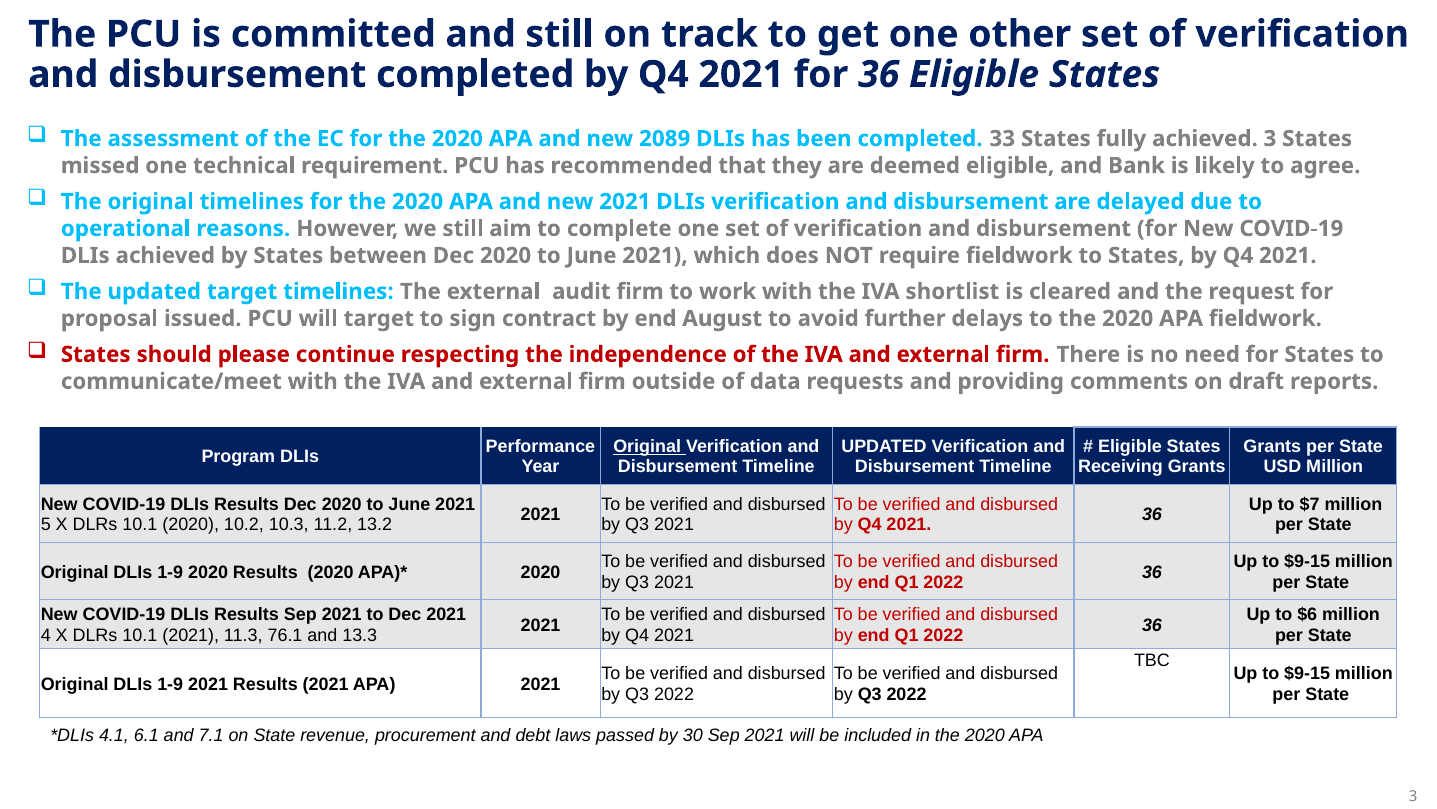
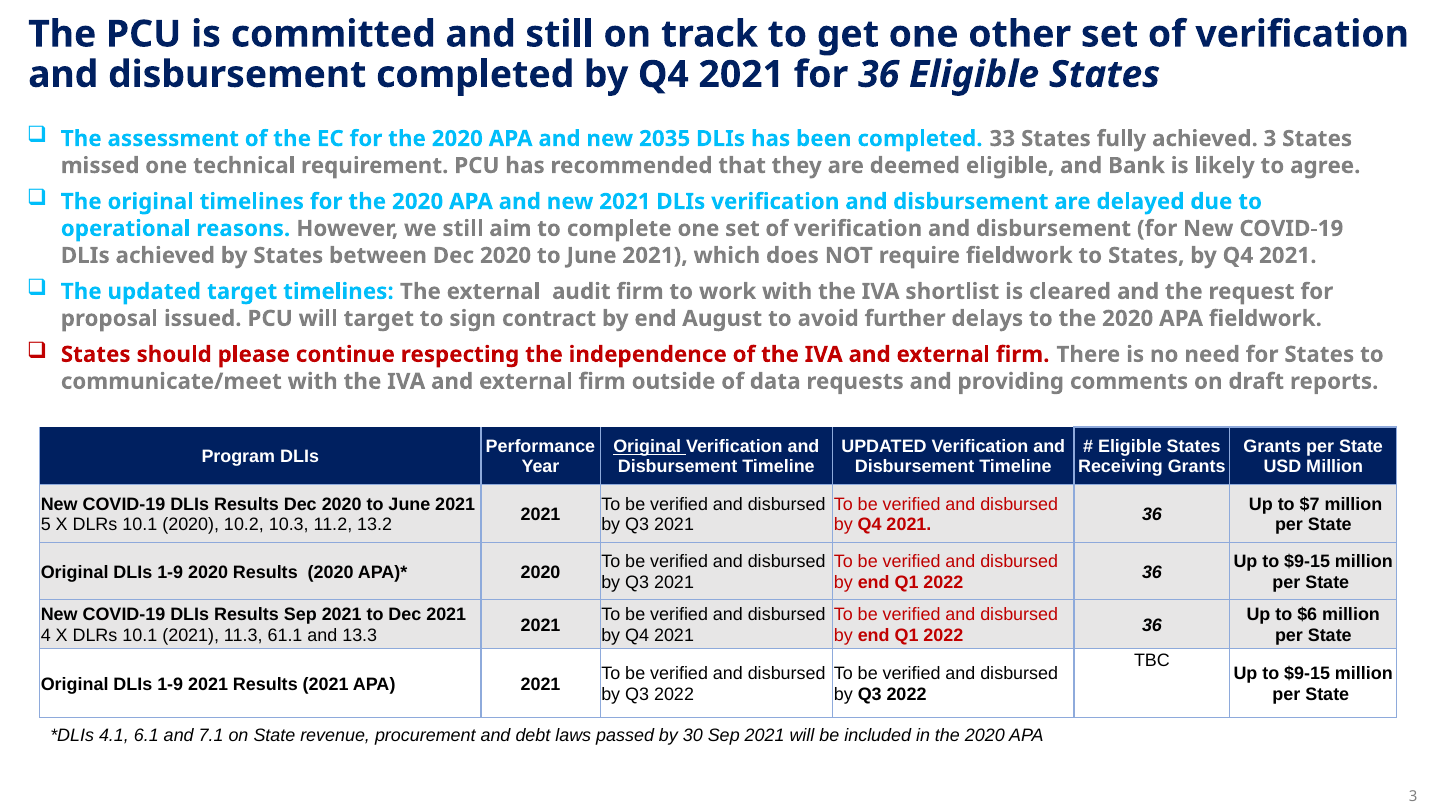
2089: 2089 -> 2035 (665, 139)
76.1: 76.1 -> 61.1 (285, 635)
